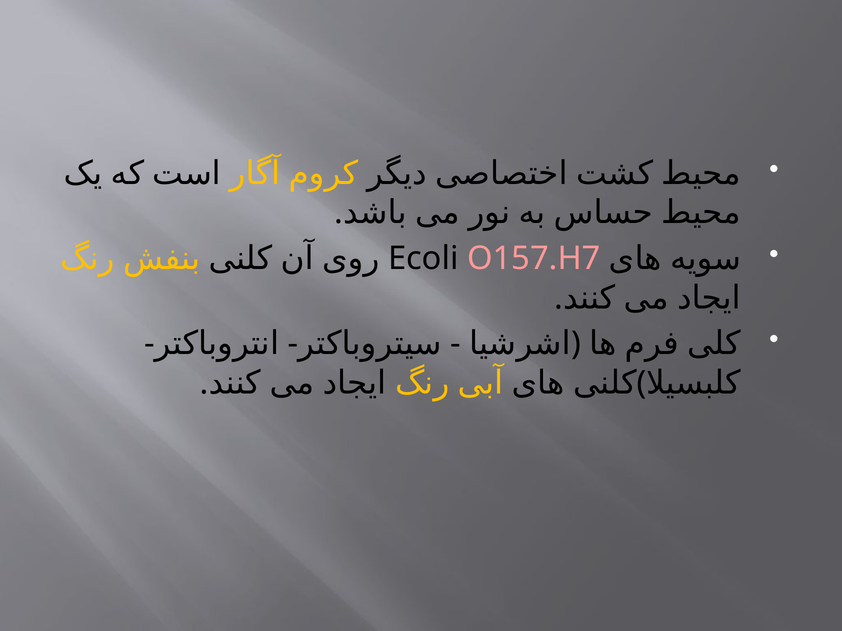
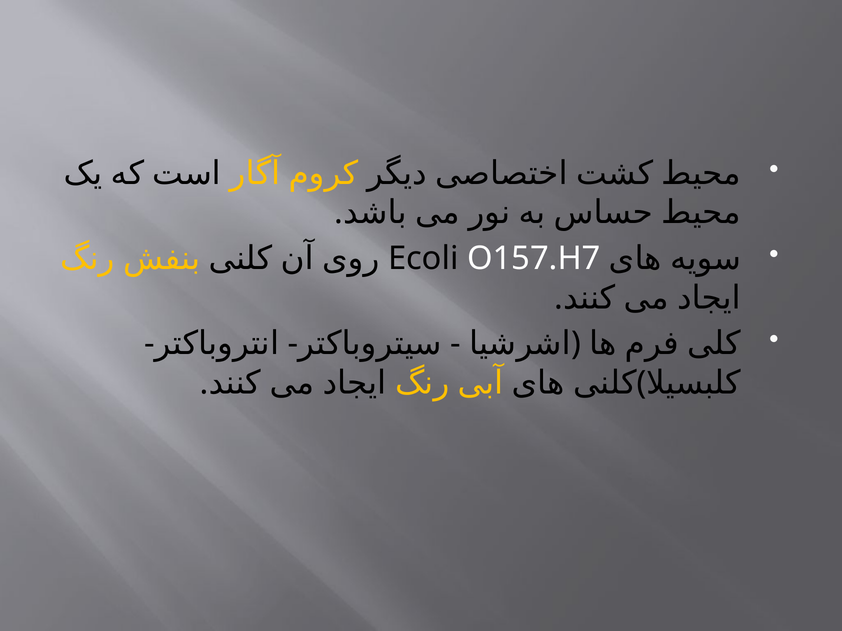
O157.H7 colour: pink -> white (534, 259)
